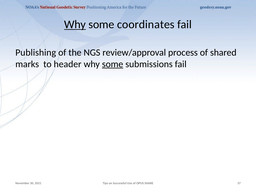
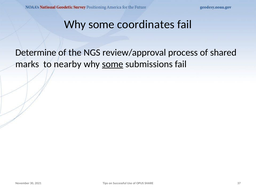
Why underline: present -> none (75, 25)
Publishing: Publishing -> Determine (36, 53)
header: header -> nearby (68, 64)
